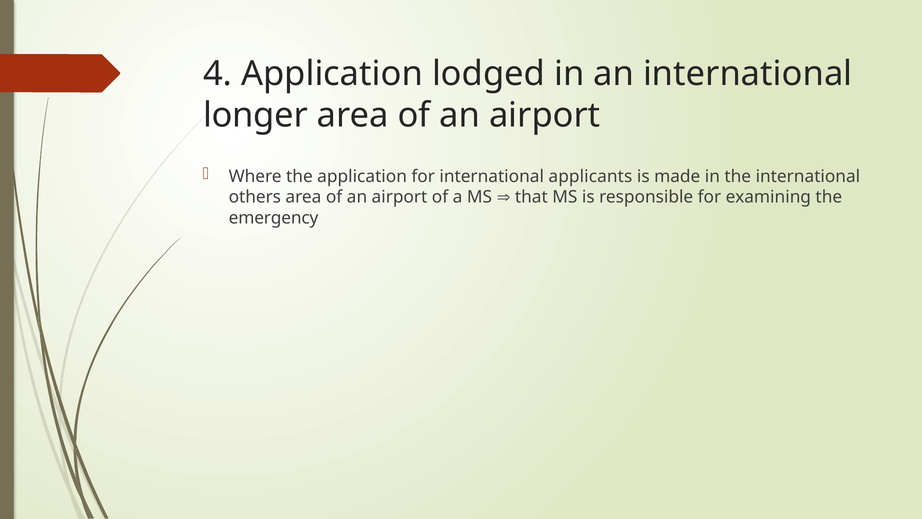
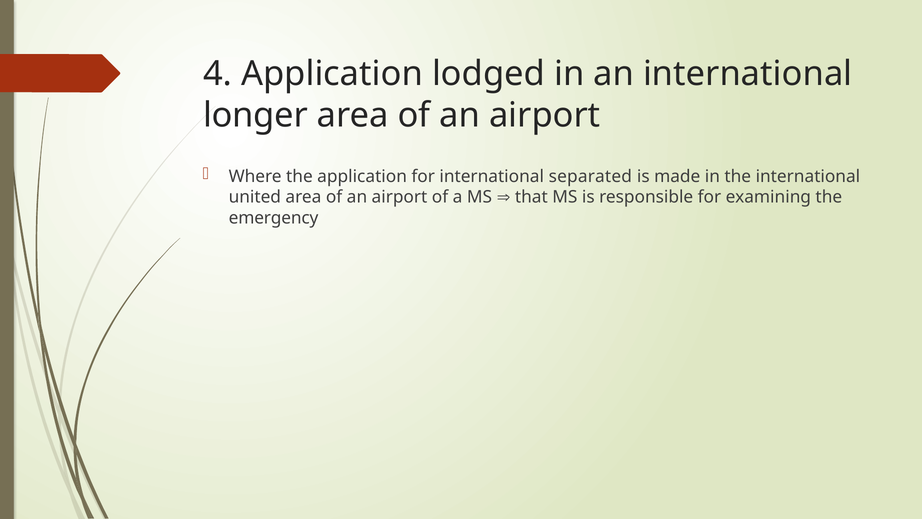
applicants: applicants -> separated (590, 176)
others: others -> united (255, 197)
